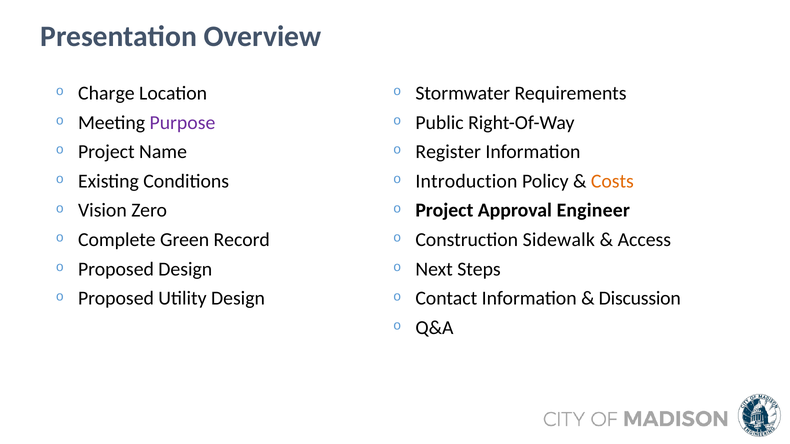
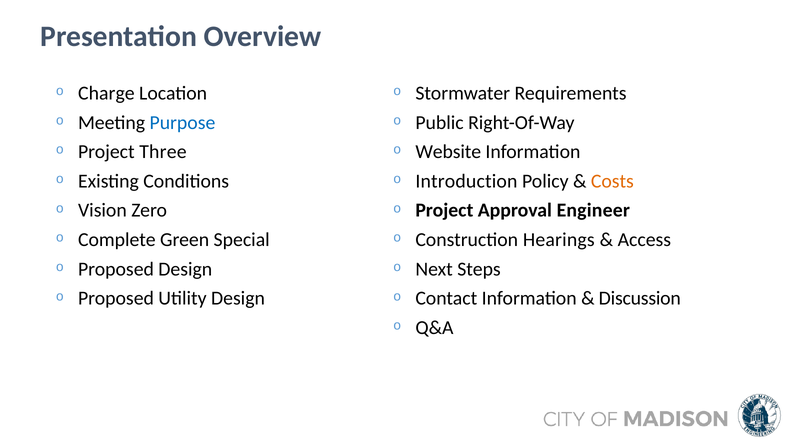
Purpose colour: purple -> blue (182, 123)
Register: Register -> Website (448, 152)
Name: Name -> Three (163, 152)
Sidewalk: Sidewalk -> Hearings (559, 240)
Record: Record -> Special (242, 240)
